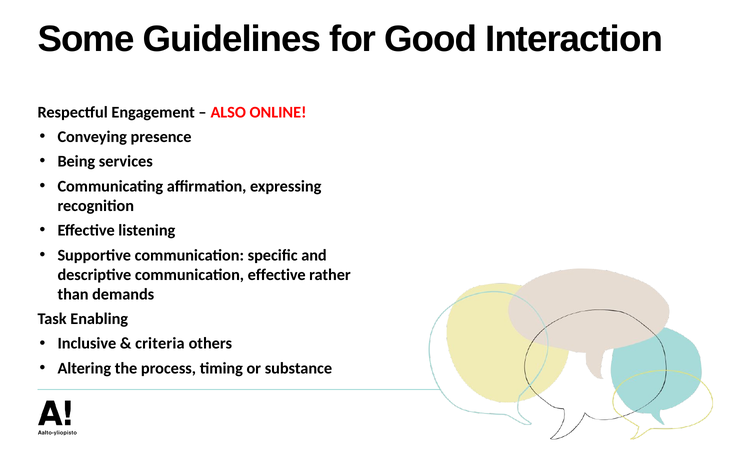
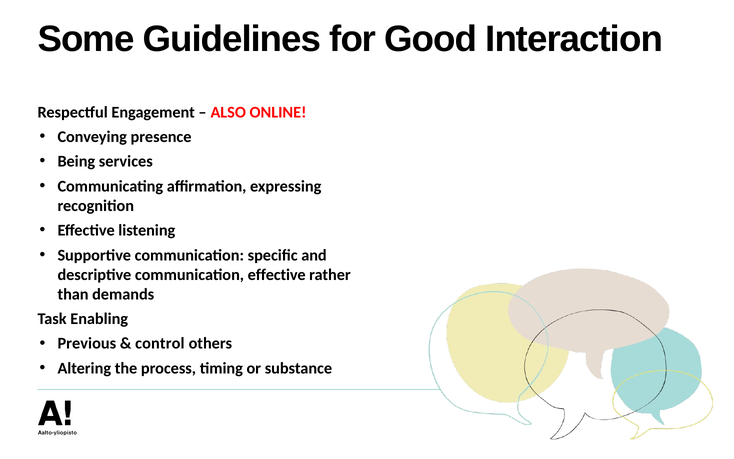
Inclusive: Inclusive -> Previous (87, 343)
criteria: criteria -> control (160, 343)
